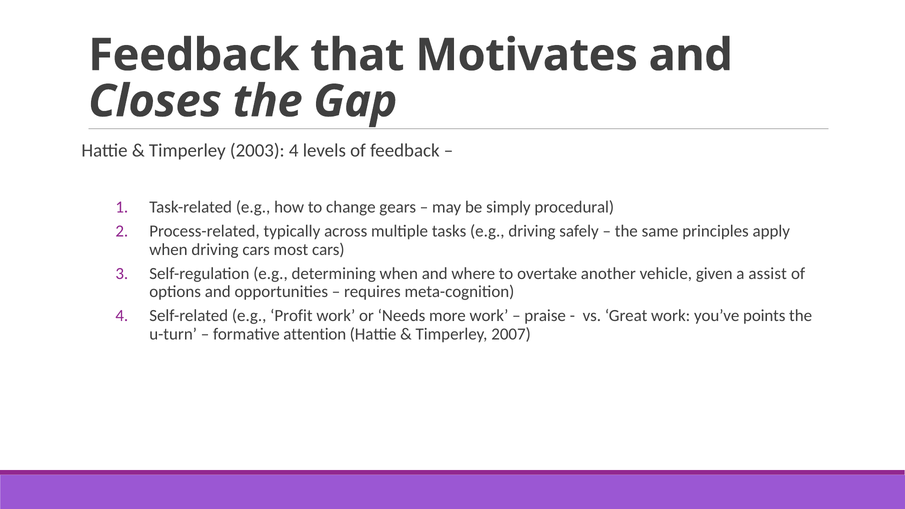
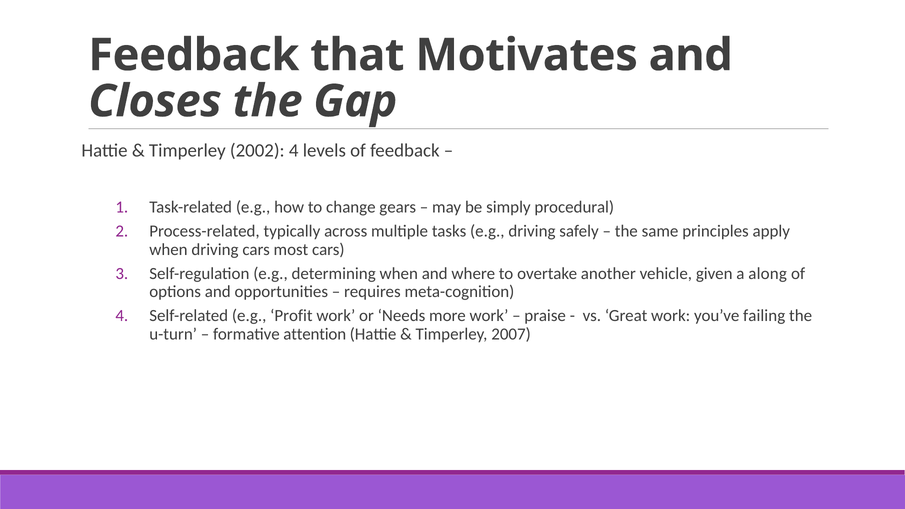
2003: 2003 -> 2002 (257, 150)
assist: assist -> along (768, 274)
points: points -> failing (764, 316)
